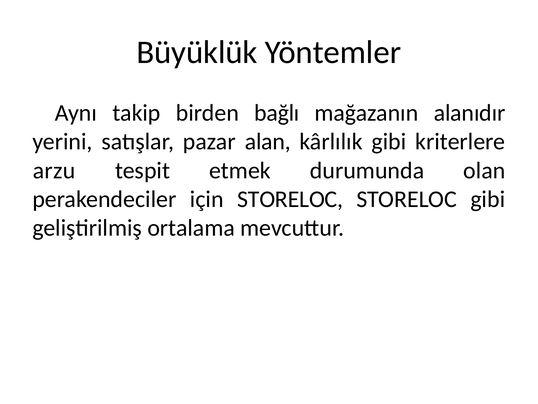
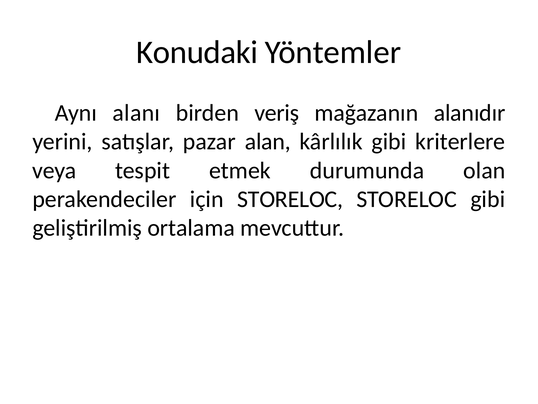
Büyüklük: Büyüklük -> Konudaki (197, 52)
takip: takip -> alanı (136, 113)
bağlı: bağlı -> veriş (277, 113)
arzu: arzu -> veya (54, 170)
